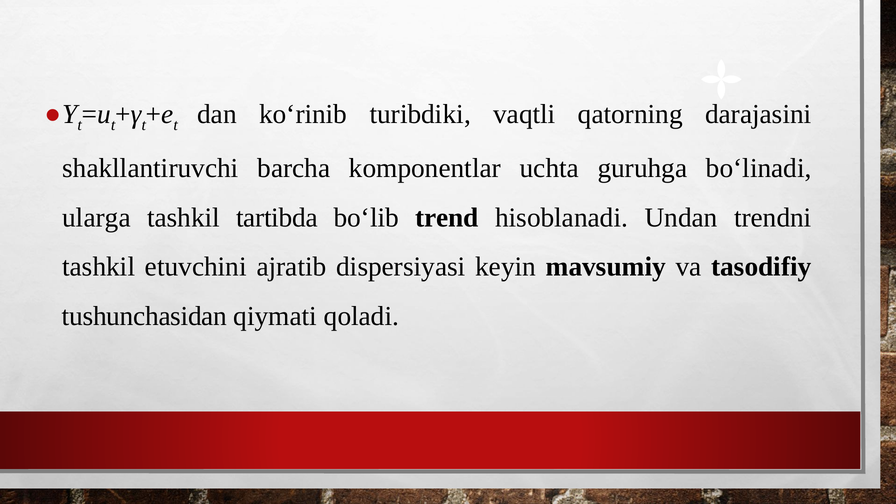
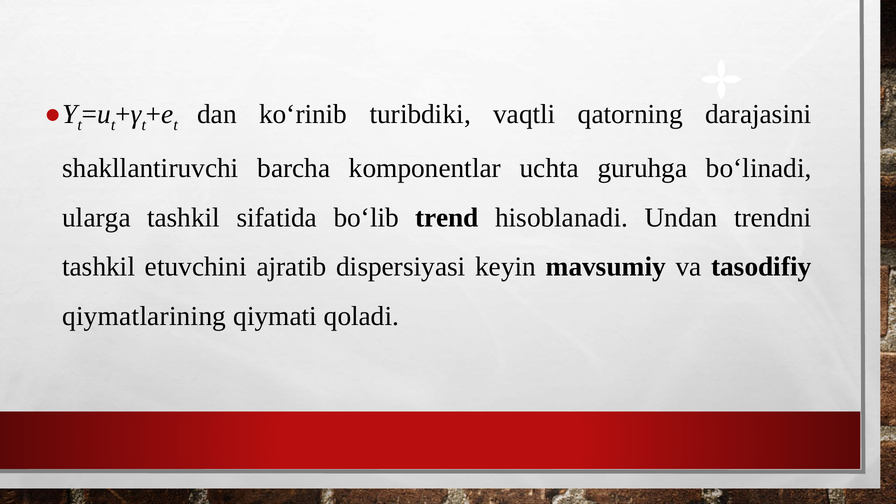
tartibda: tartibda -> sifatida (277, 217)
tushunchasidan: tushunchasidan -> qiymatlarining (144, 316)
